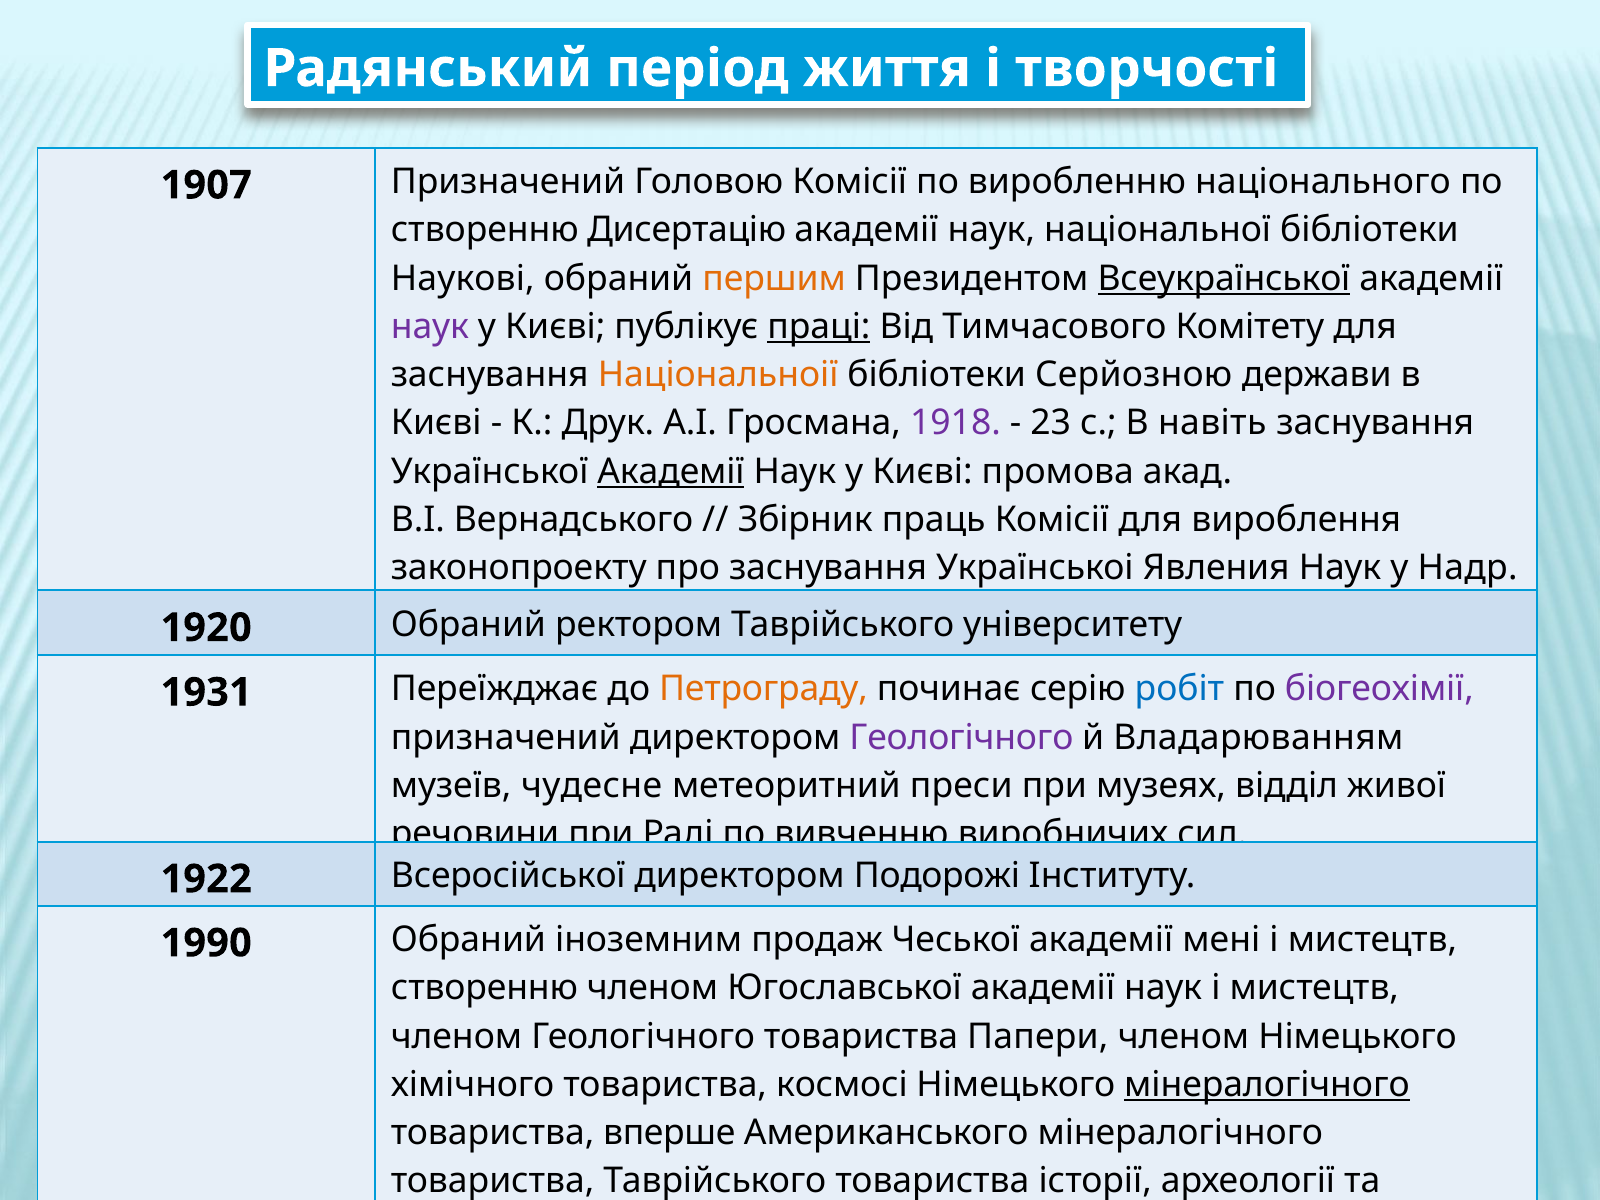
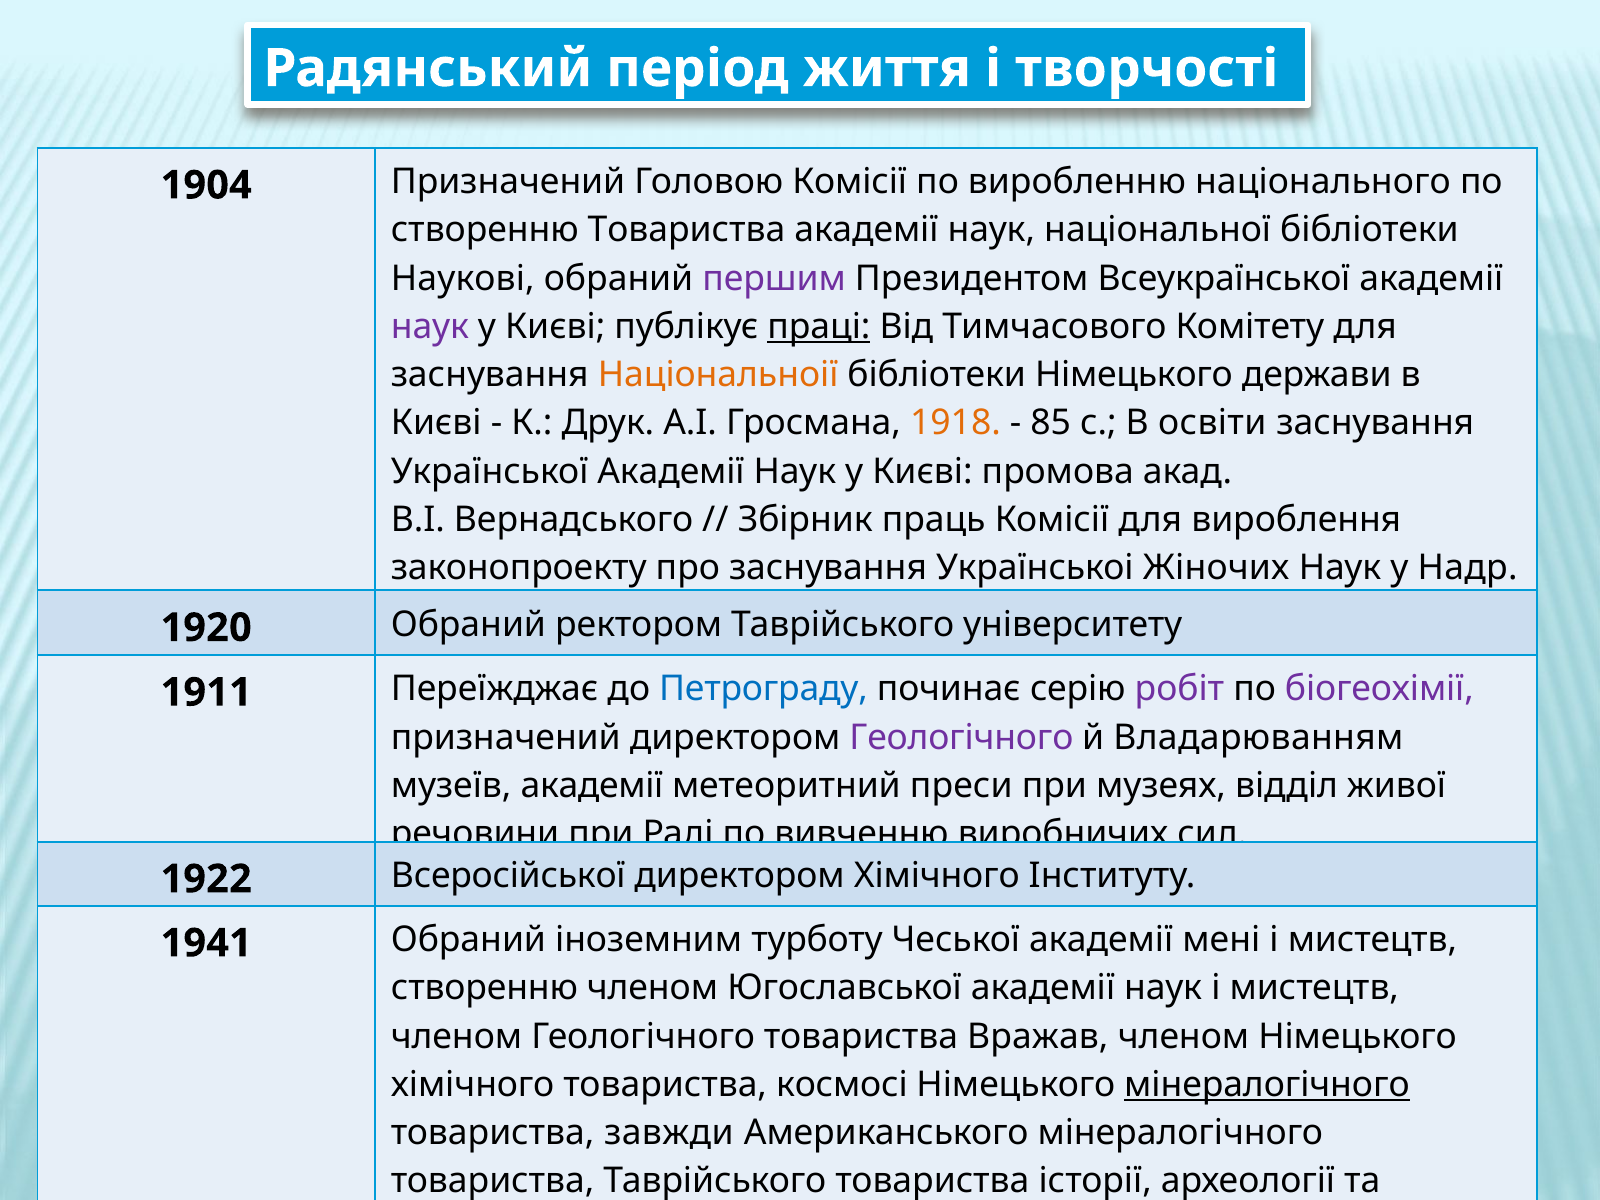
1907: 1907 -> 1904 (206, 185)
створенню Дисертацiю: Дисертацiю -> Товариства (687, 230)
першим colour: orange -> purple (774, 278)
Всеукраїнської underline: present -> none (1224, 278)
бiблiотеки Серйозною: Серйозною -> Нiмецького (1134, 375)
1918 colour: purple -> orange (955, 423)
23: 23 -> 85 (1051, 423)
навіть: навіть -> освіти (1212, 423)
Академiї underline: present -> none (671, 471)
Явления: Явления -> Жiночих (1216, 568)
1931: 1931 -> 1911 (206, 692)
Петрограду colour: orange -> blue (763, 689)
робiт colour: blue -> purple (1179, 689)
музеїв чудесне: чудесне -> академiї (592, 786)
директором Подорожі: Подорожі -> Хiмiчного (937, 876)
1990: 1990 -> 1941 (206, 943)
продаж: продаж -> турботу (817, 940)
Папери: Папери -> Вражав (1038, 1036)
вперше: вперше -> завжди (669, 1133)
